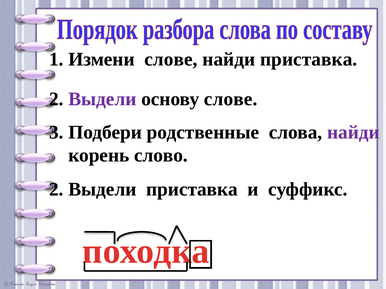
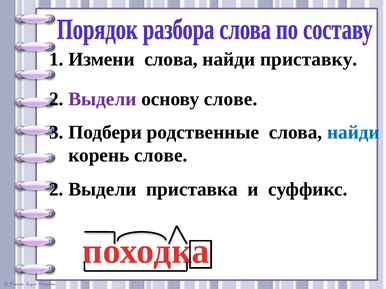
Измени слове: слове -> слова (171, 59)
найди приставка: приставка -> приставку (309, 59)
найди colour: purple -> blue (353, 132)
корень слово: слово -> слове (161, 156)
